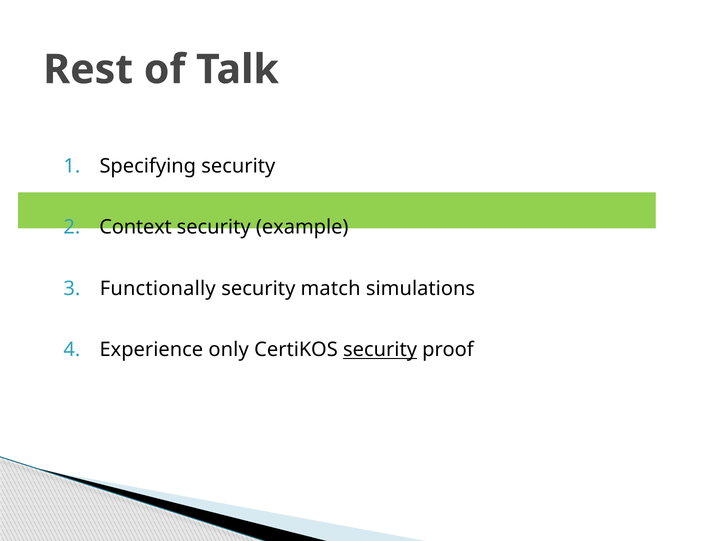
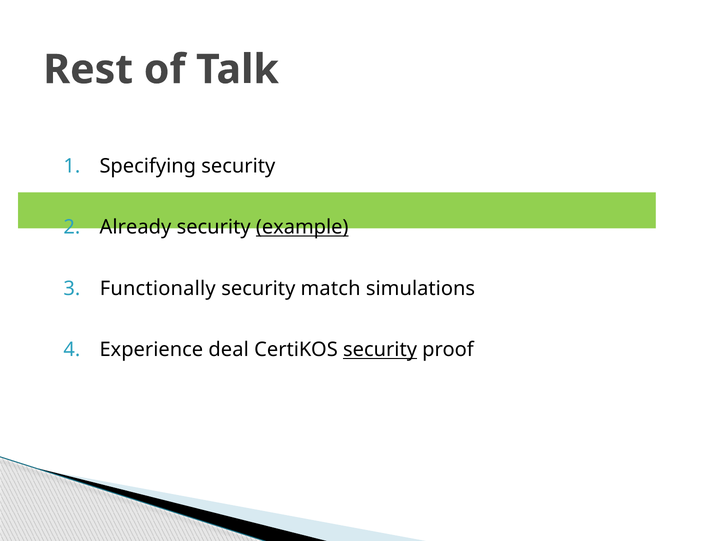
Context: Context -> Already (135, 227)
example underline: none -> present (302, 227)
only: only -> deal (229, 350)
